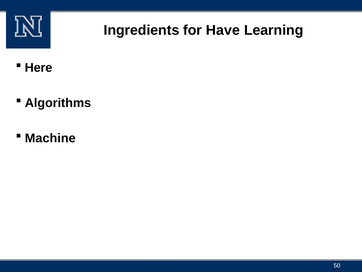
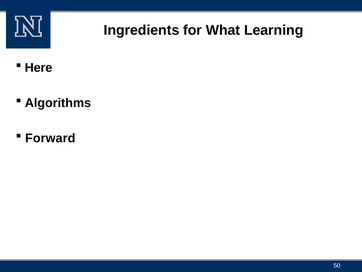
Have: Have -> What (223, 30)
Machine: Machine -> Forward (50, 138)
